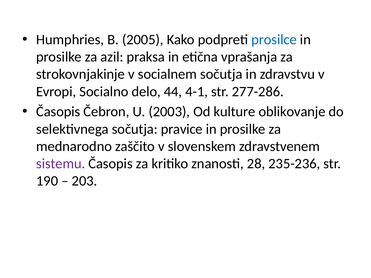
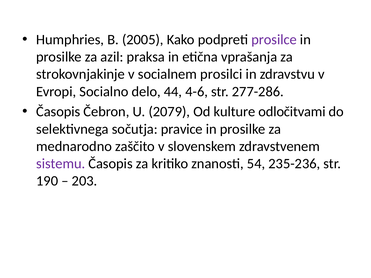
prosilce colour: blue -> purple (274, 40)
socialnem sočutja: sočutja -> prosilci (221, 74)
4-1: 4-1 -> 4-6 (197, 92)
2003: 2003 -> 2079 (169, 112)
oblikovanje: oblikovanje -> odločitvami (292, 112)
28: 28 -> 54 (256, 164)
